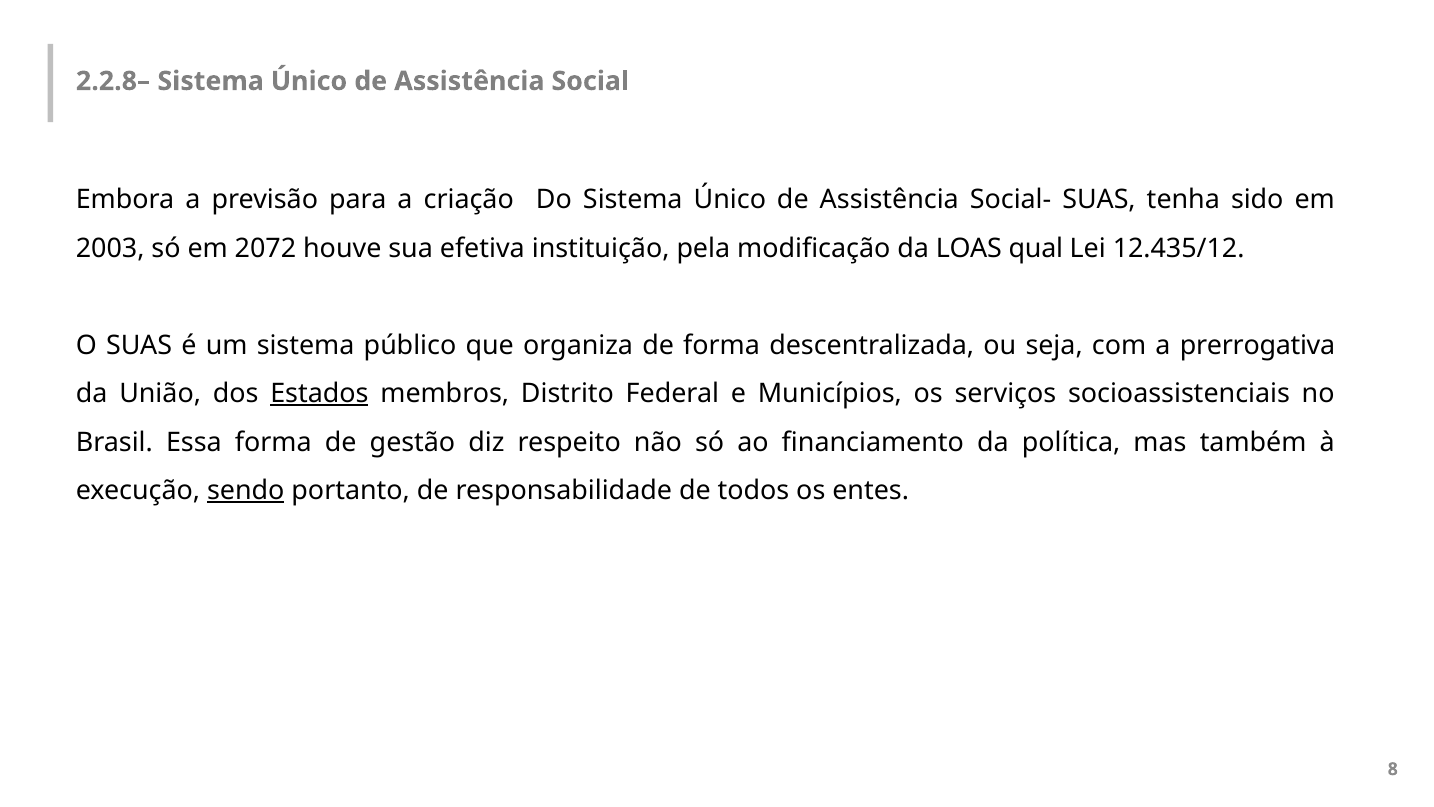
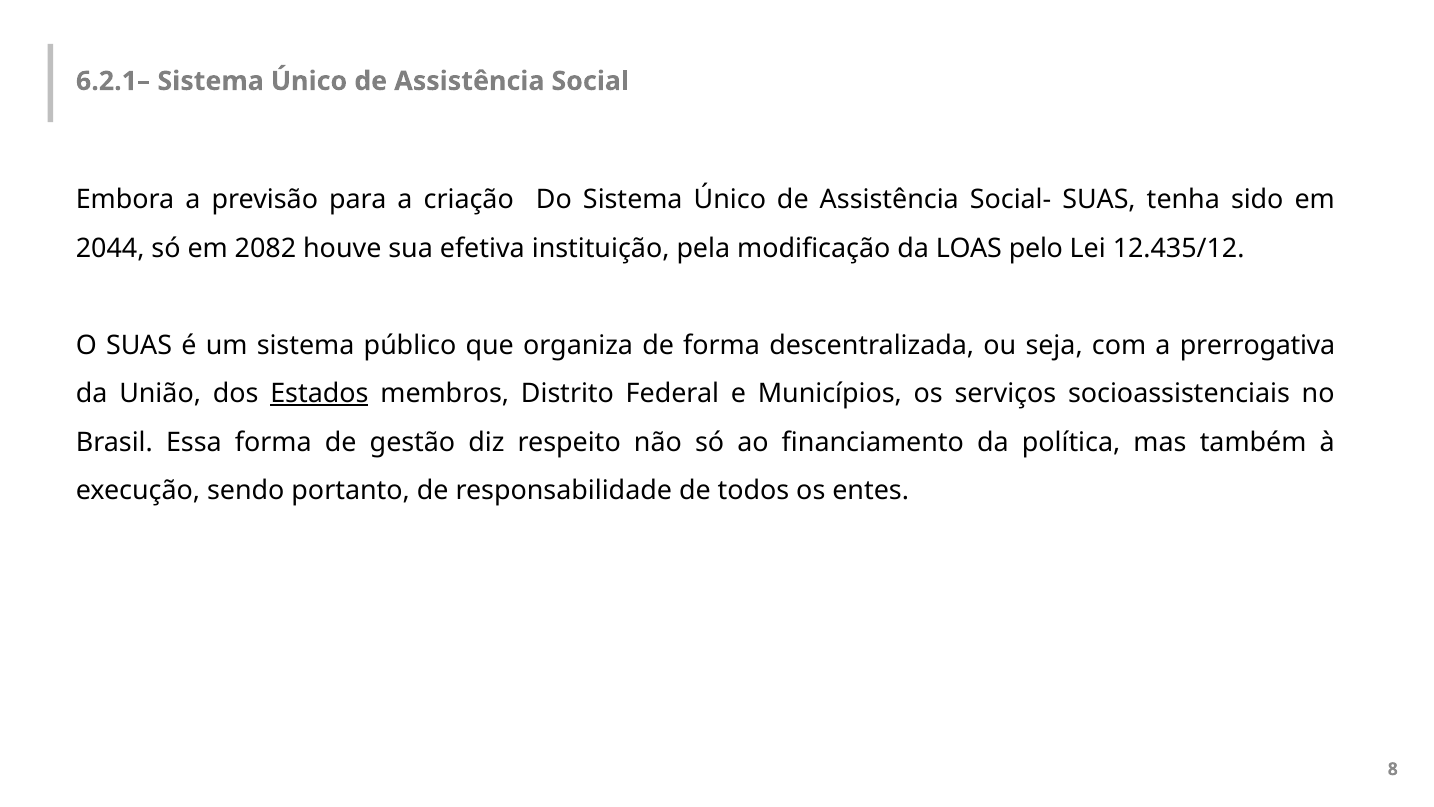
2.2.8–: 2.2.8– -> 6.2.1– (113, 81)
2003: 2003 -> 2044 (110, 248)
2072: 2072 -> 2082 (265, 248)
qual: qual -> pelo (1036, 248)
sendo underline: present -> none (246, 490)
